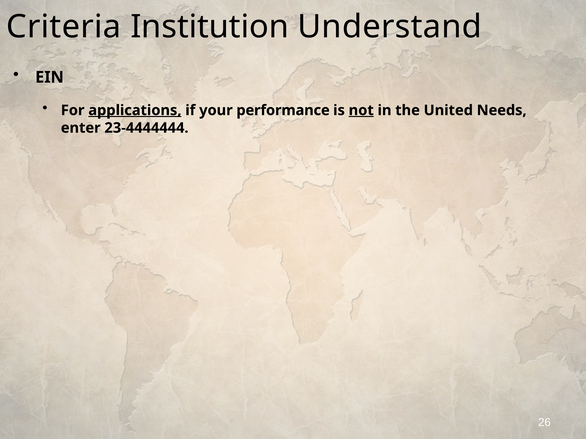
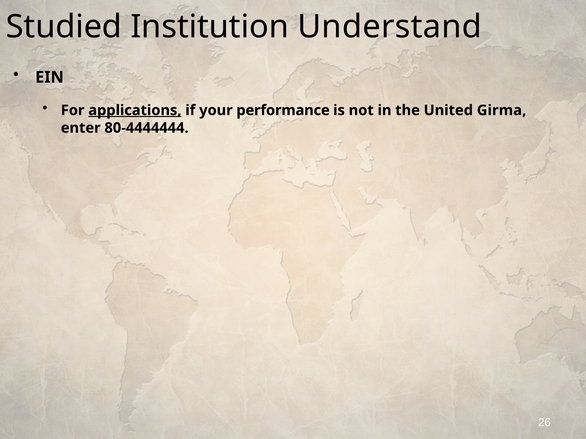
Criteria: Criteria -> Studied (64, 27)
not underline: present -> none (361, 110)
Needs: Needs -> Girma (502, 110)
23-4444444: 23-4444444 -> 80-4444444 (146, 128)
